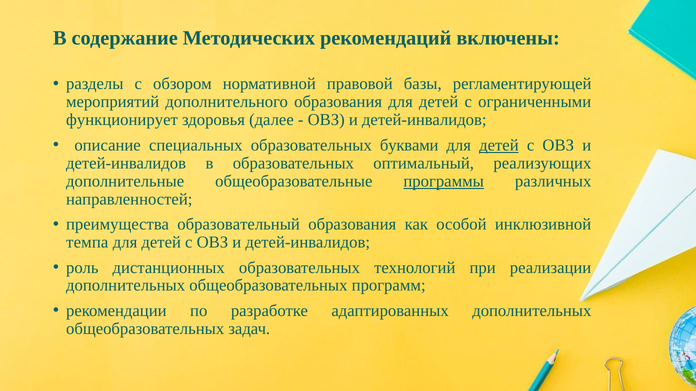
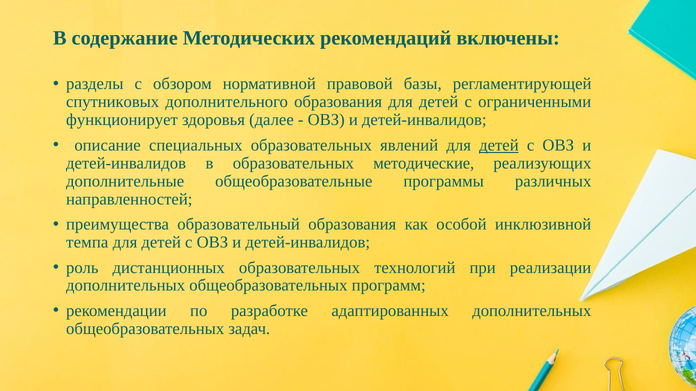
мероприятий: мероприятий -> спутниковых (113, 102)
буквами: буквами -> явлений (409, 145)
оптимальный: оптимальный -> методические (424, 163)
программы underline: present -> none (444, 181)
